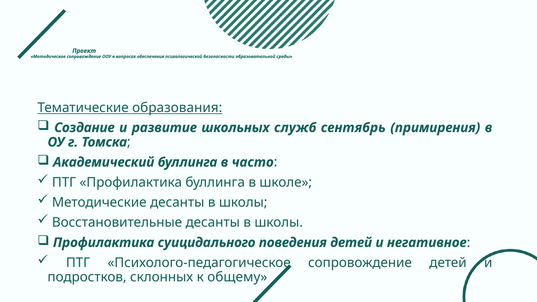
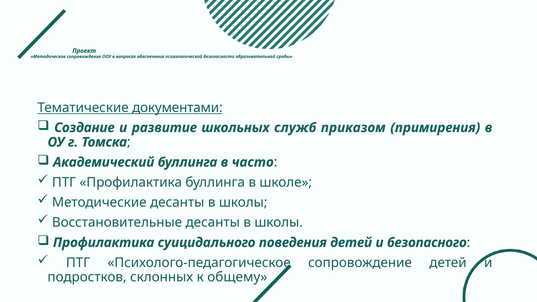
образования: образования -> документами (177, 108)
сентябрь: сентябрь -> приказом (353, 128)
негативное: негативное -> безопасного (427, 243)
